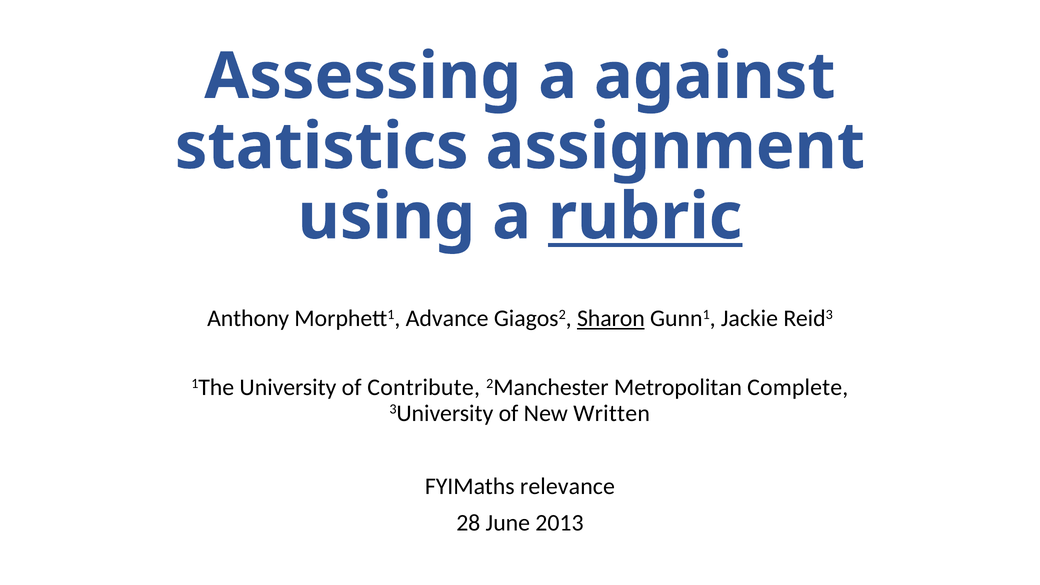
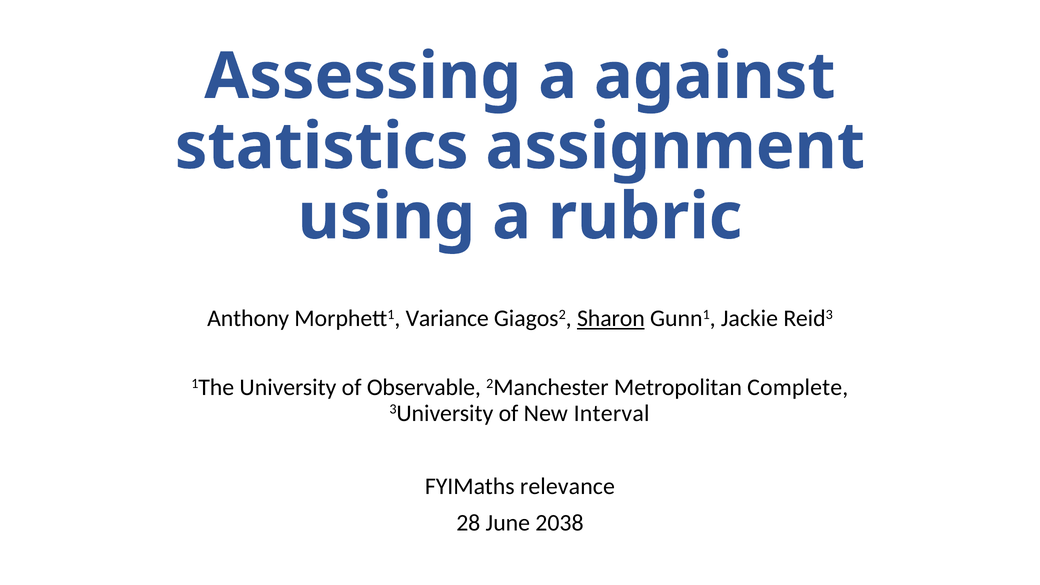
rubric underline: present -> none (645, 217)
Advance: Advance -> Variance (447, 318)
Contribute: Contribute -> Observable (424, 388)
Written: Written -> Interval (612, 413)
2013: 2013 -> 2038 (559, 523)
